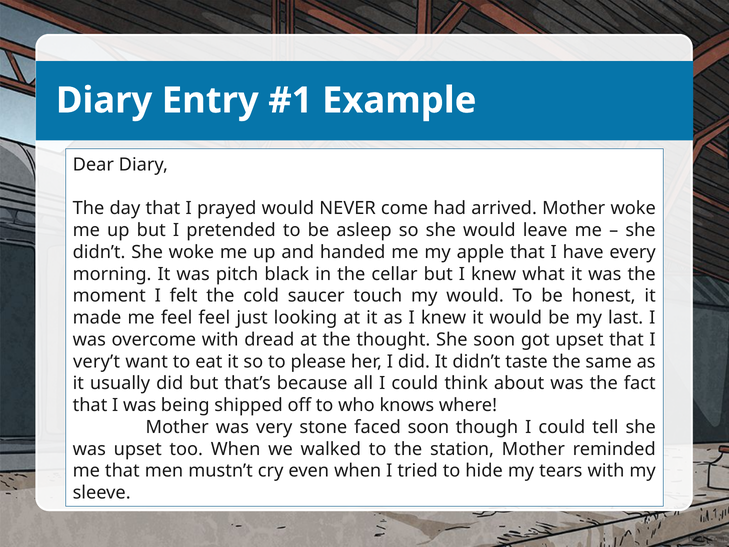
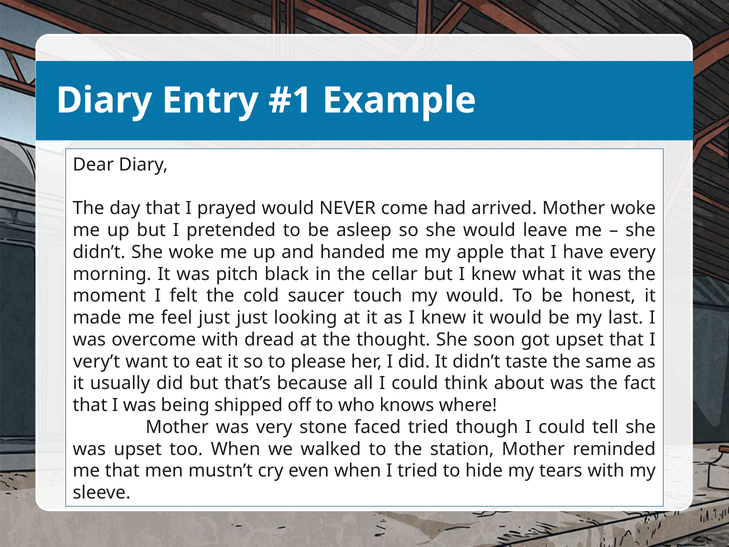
feel feel: feel -> just (214, 318)
faced soon: soon -> tried (428, 427)
